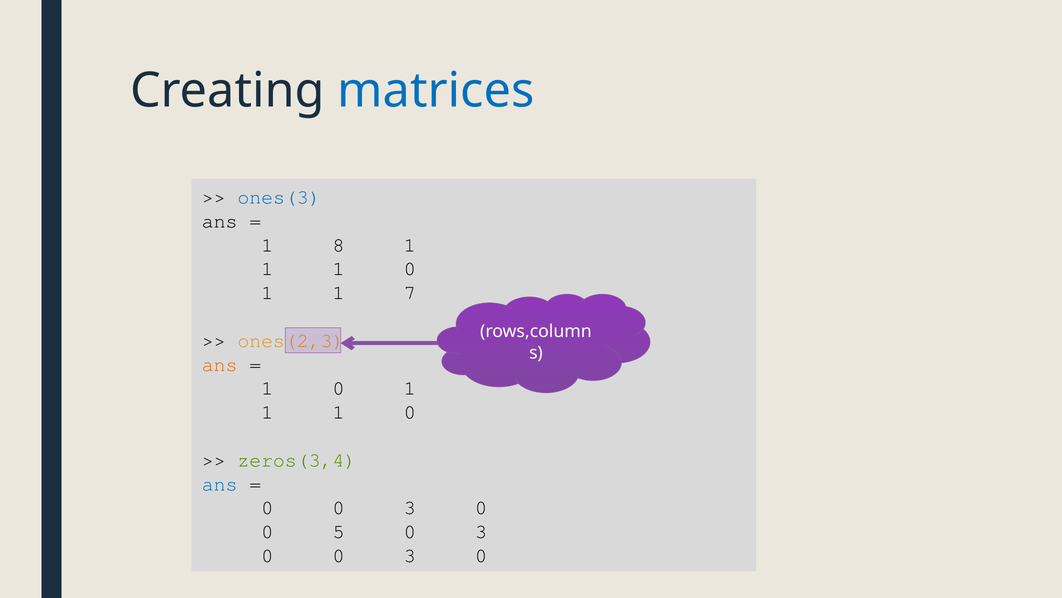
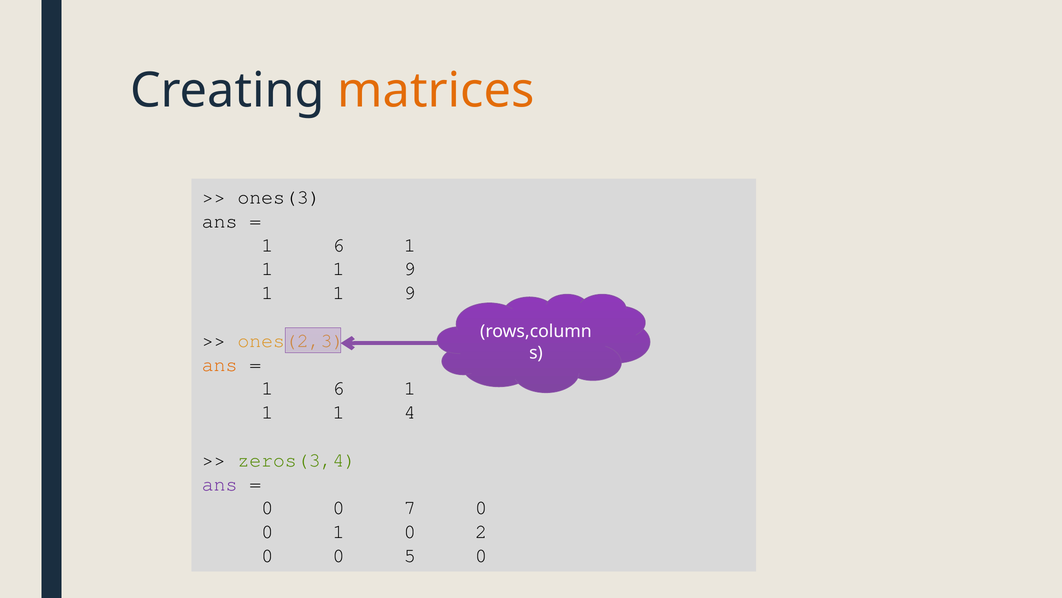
matrices colour: blue -> orange (436, 91)
ones(3 colour: blue -> black (279, 197)
8: 8 -> 6 (339, 245)
0: 0 -> 9 (410, 269)
7: 7 -> 9 (410, 293)
0: 0 -> 6 (339, 388)
0: 0 -> 4 (410, 412)
ans colour: blue -> purple (220, 483)
3: 3 -> 7 (410, 507)
0 5: 5 -> 1 (339, 531)
3: 3 -> 2 (481, 531)
3: 3 -> 5 (410, 555)
